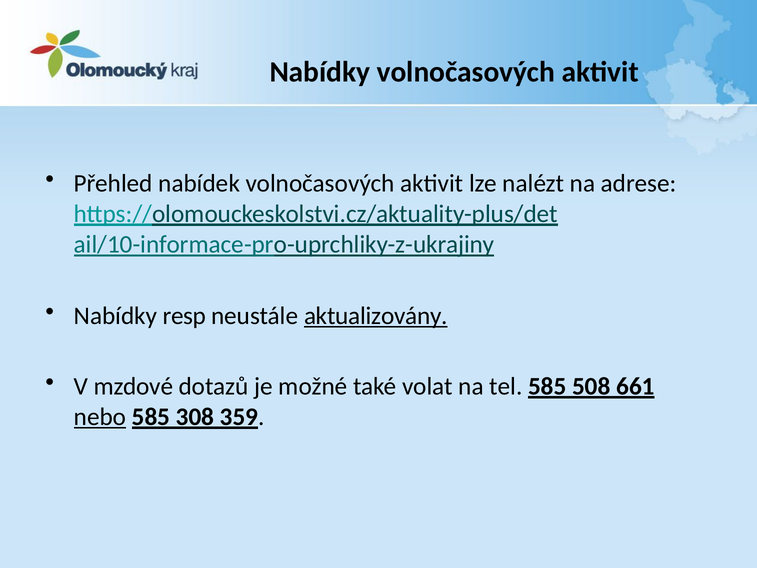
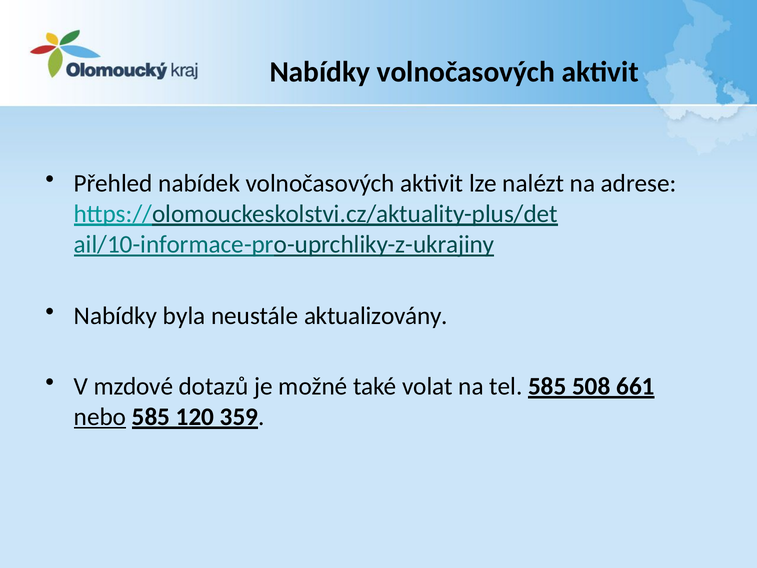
resp: resp -> byla (184, 316)
aktualizovány underline: present -> none (376, 316)
308: 308 -> 120 (195, 417)
